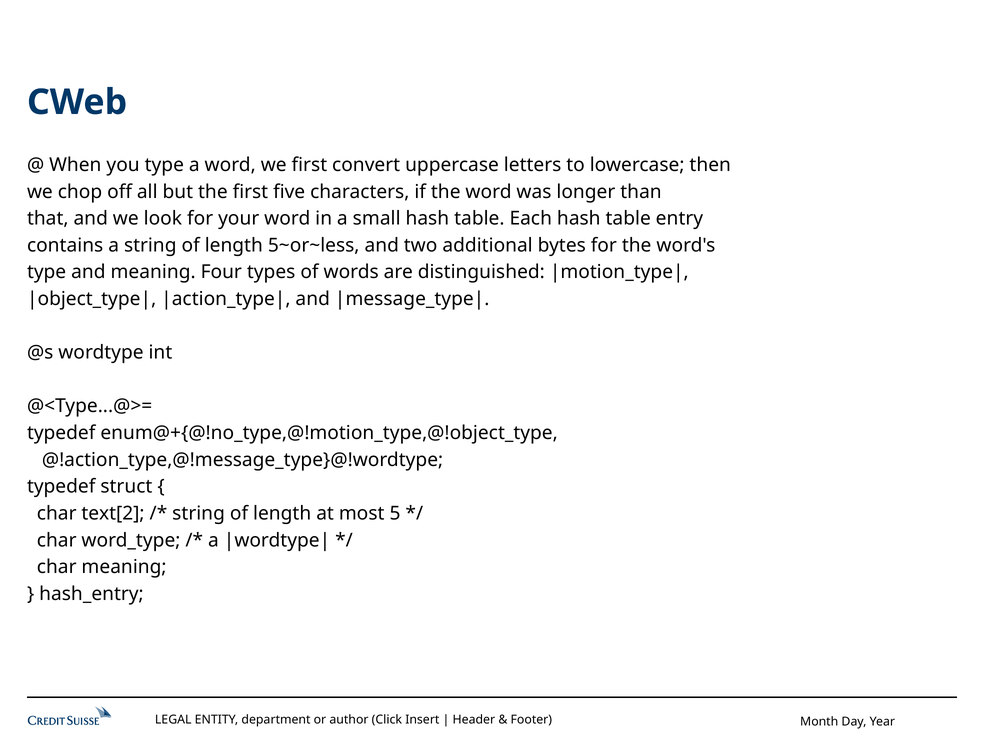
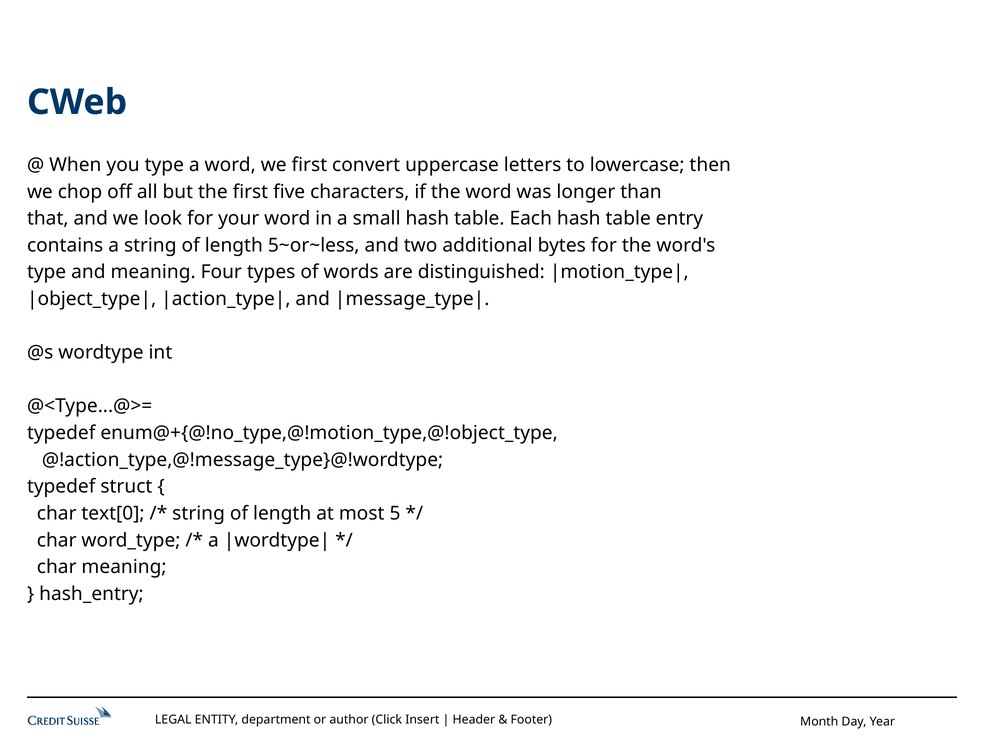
text[2: text[2 -> text[0 (113, 513)
